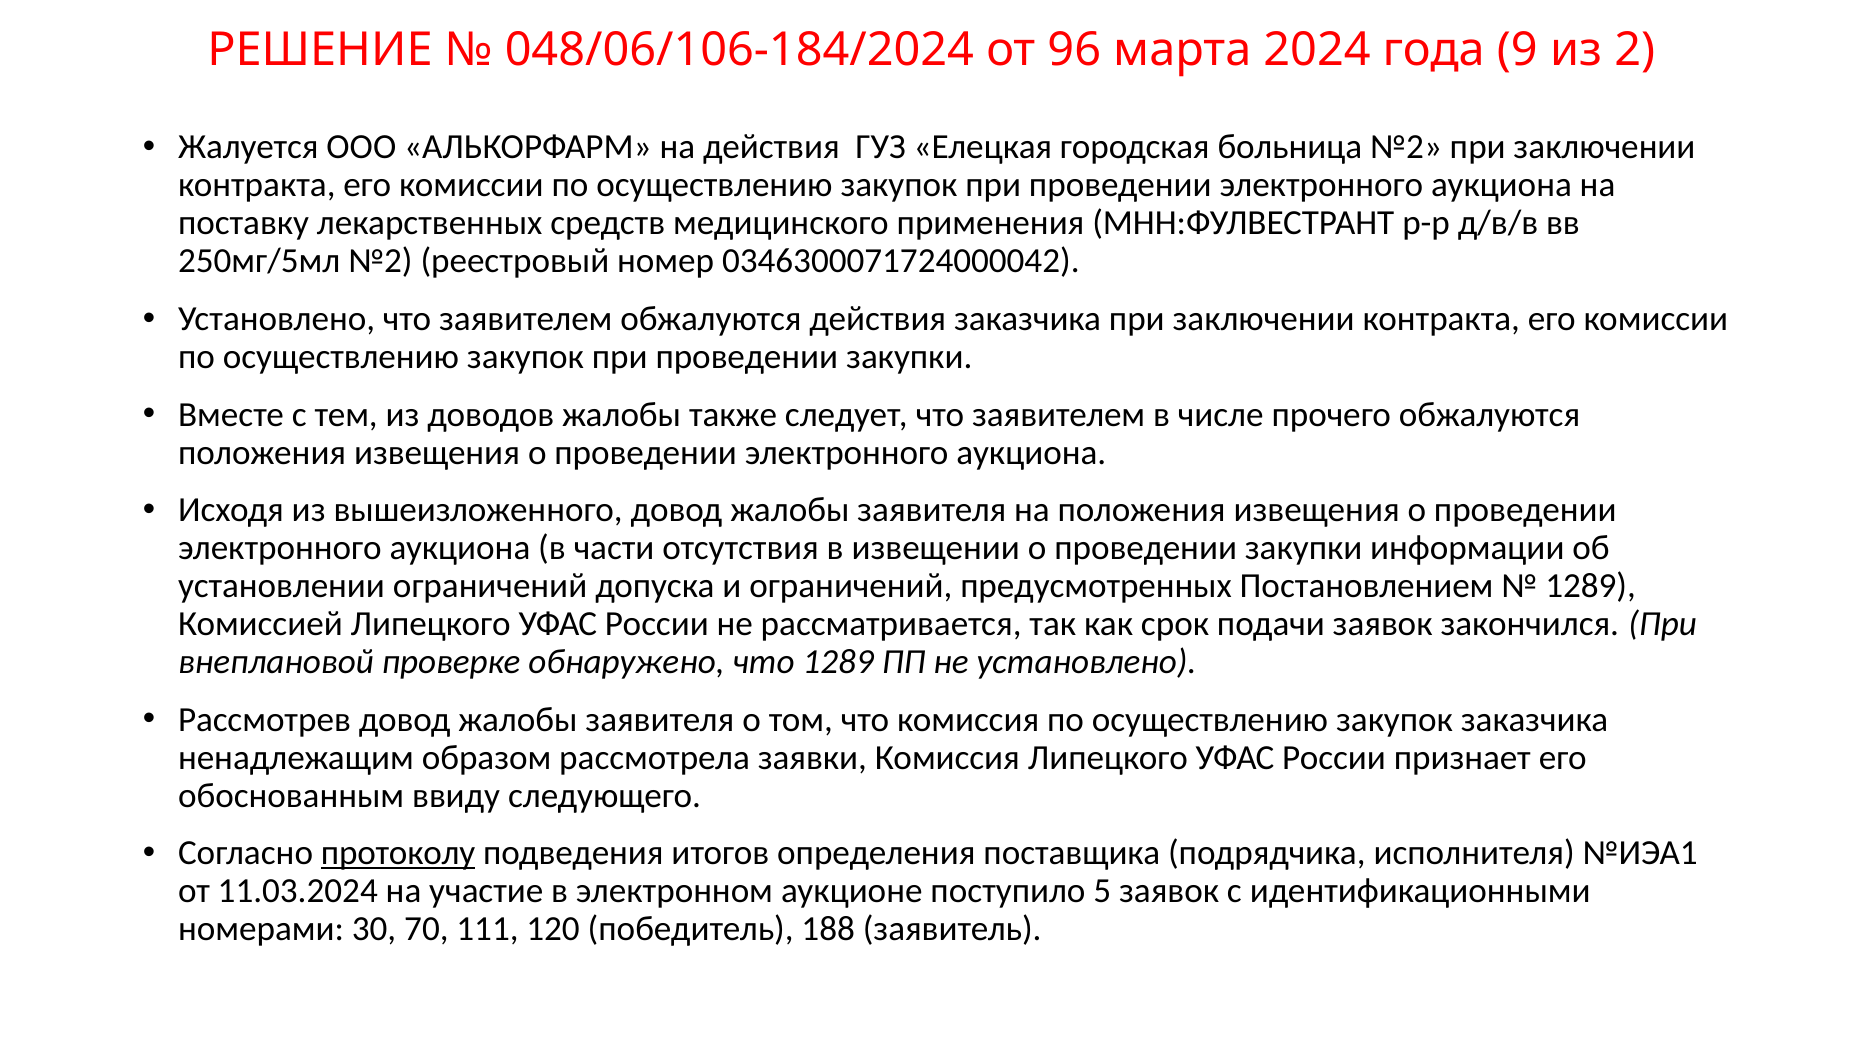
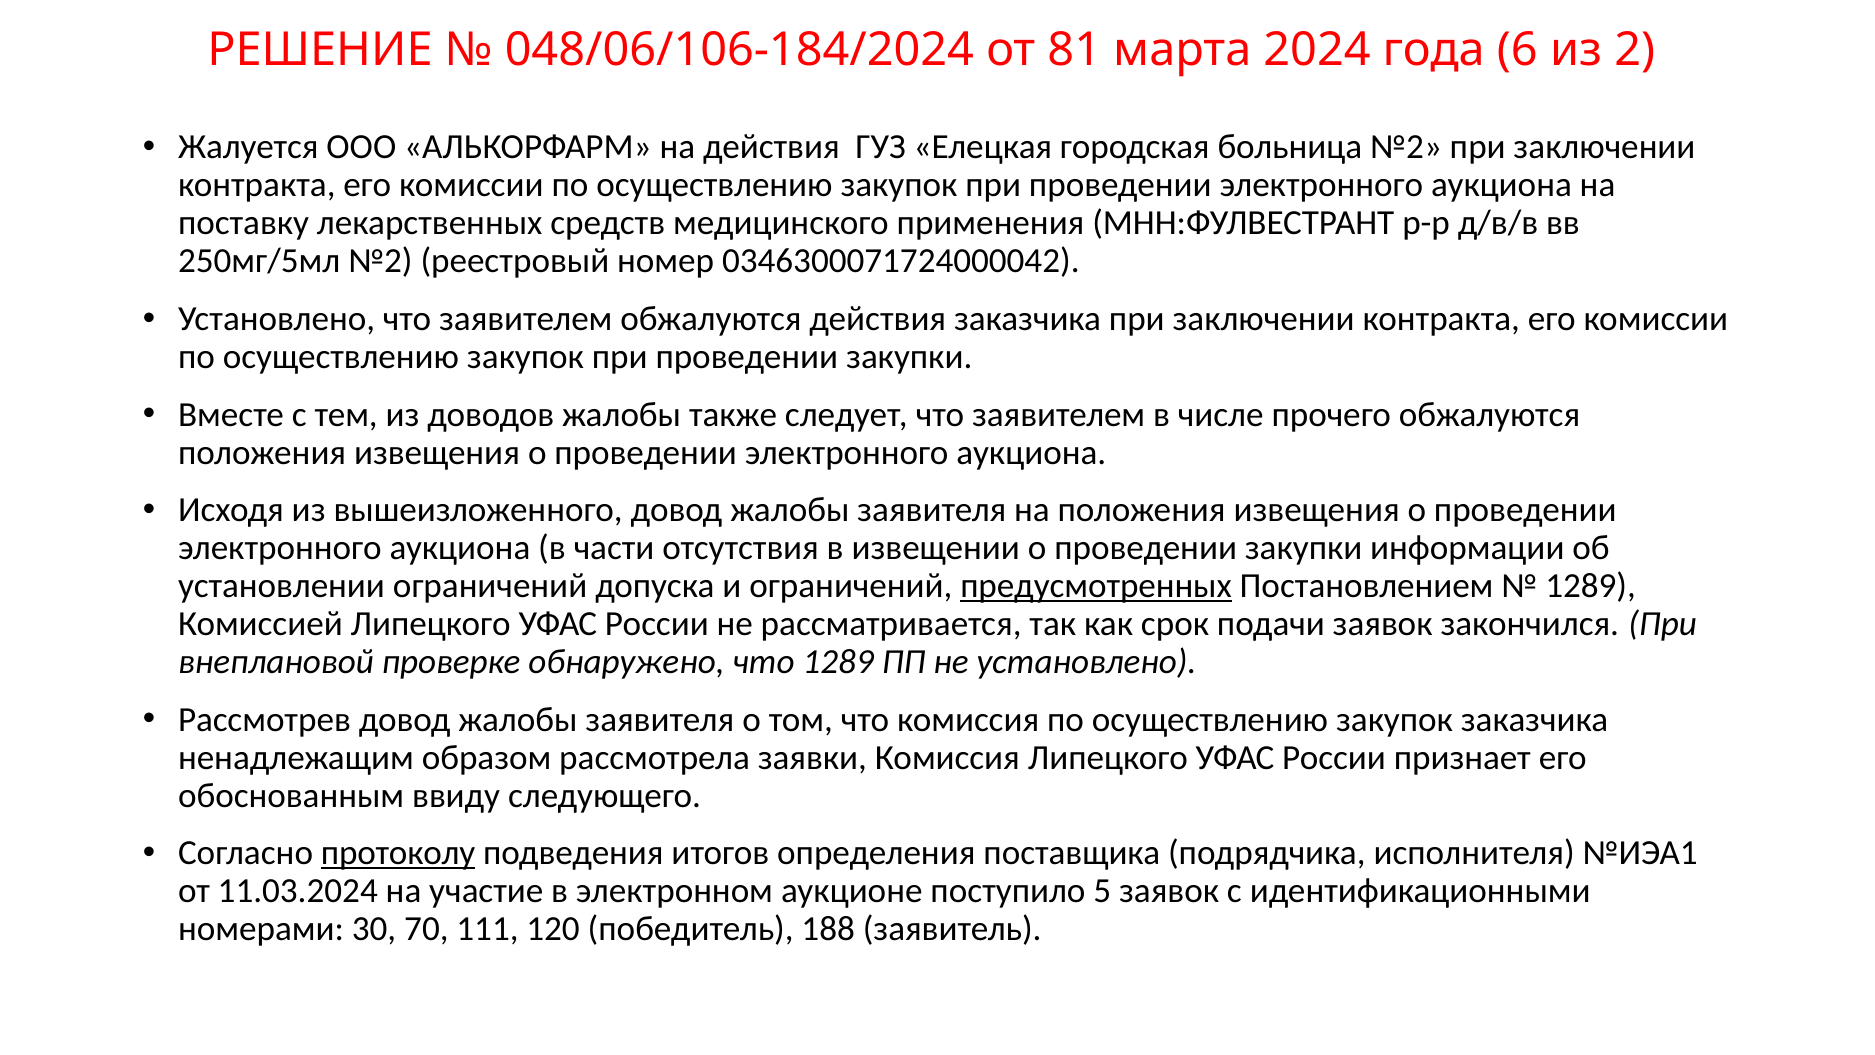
96: 96 -> 81 (1074, 50)
9: 9 -> 6 (1517, 50)
предусмотренных underline: none -> present (1096, 586)
